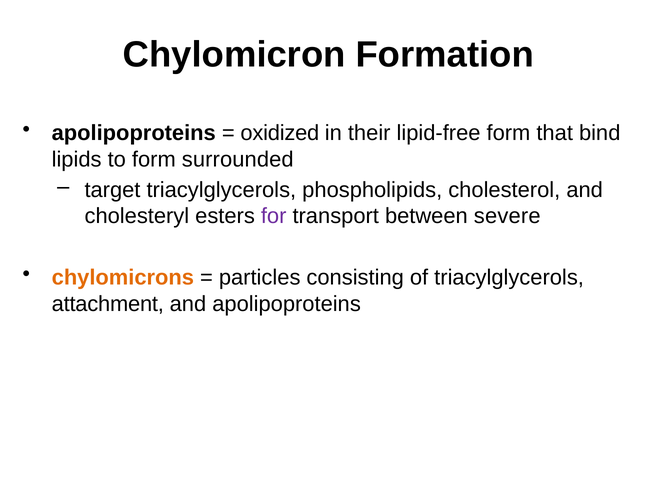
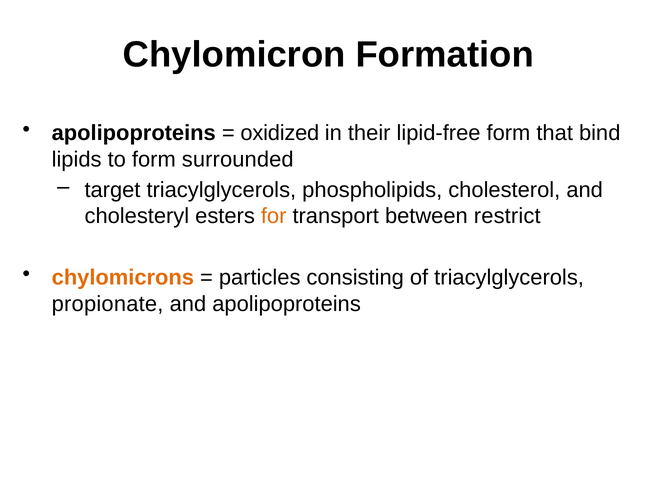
for colour: purple -> orange (274, 216)
severe: severe -> restrict (507, 216)
attachment: attachment -> propionate (108, 304)
